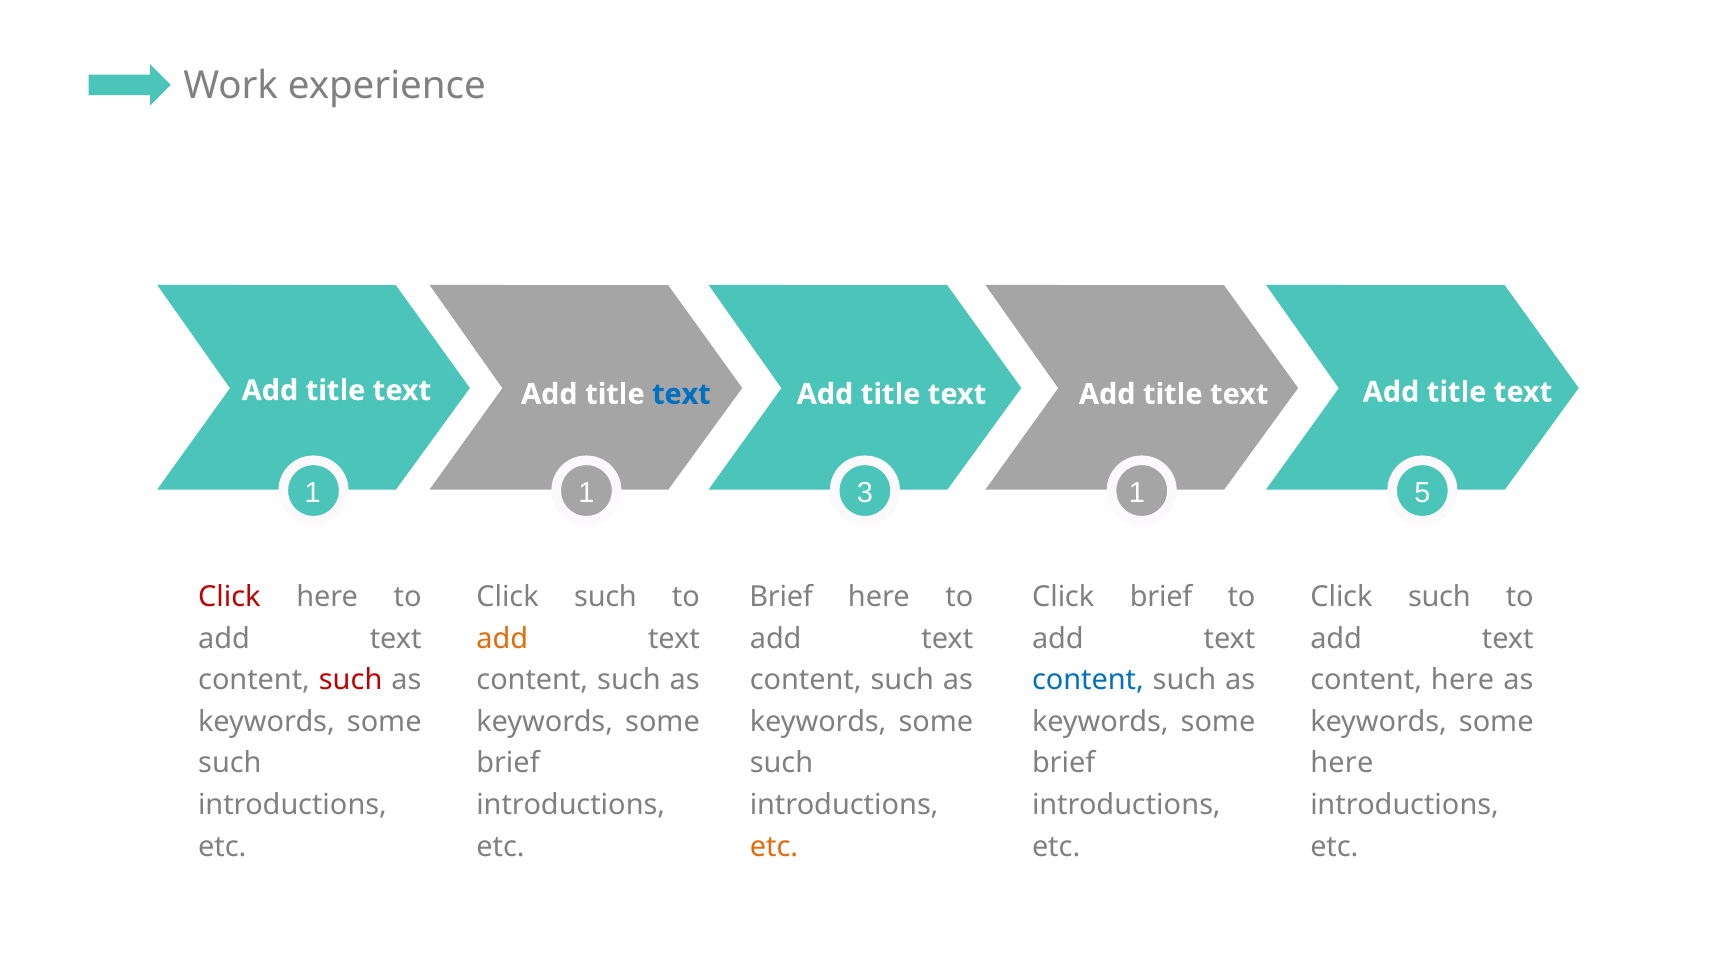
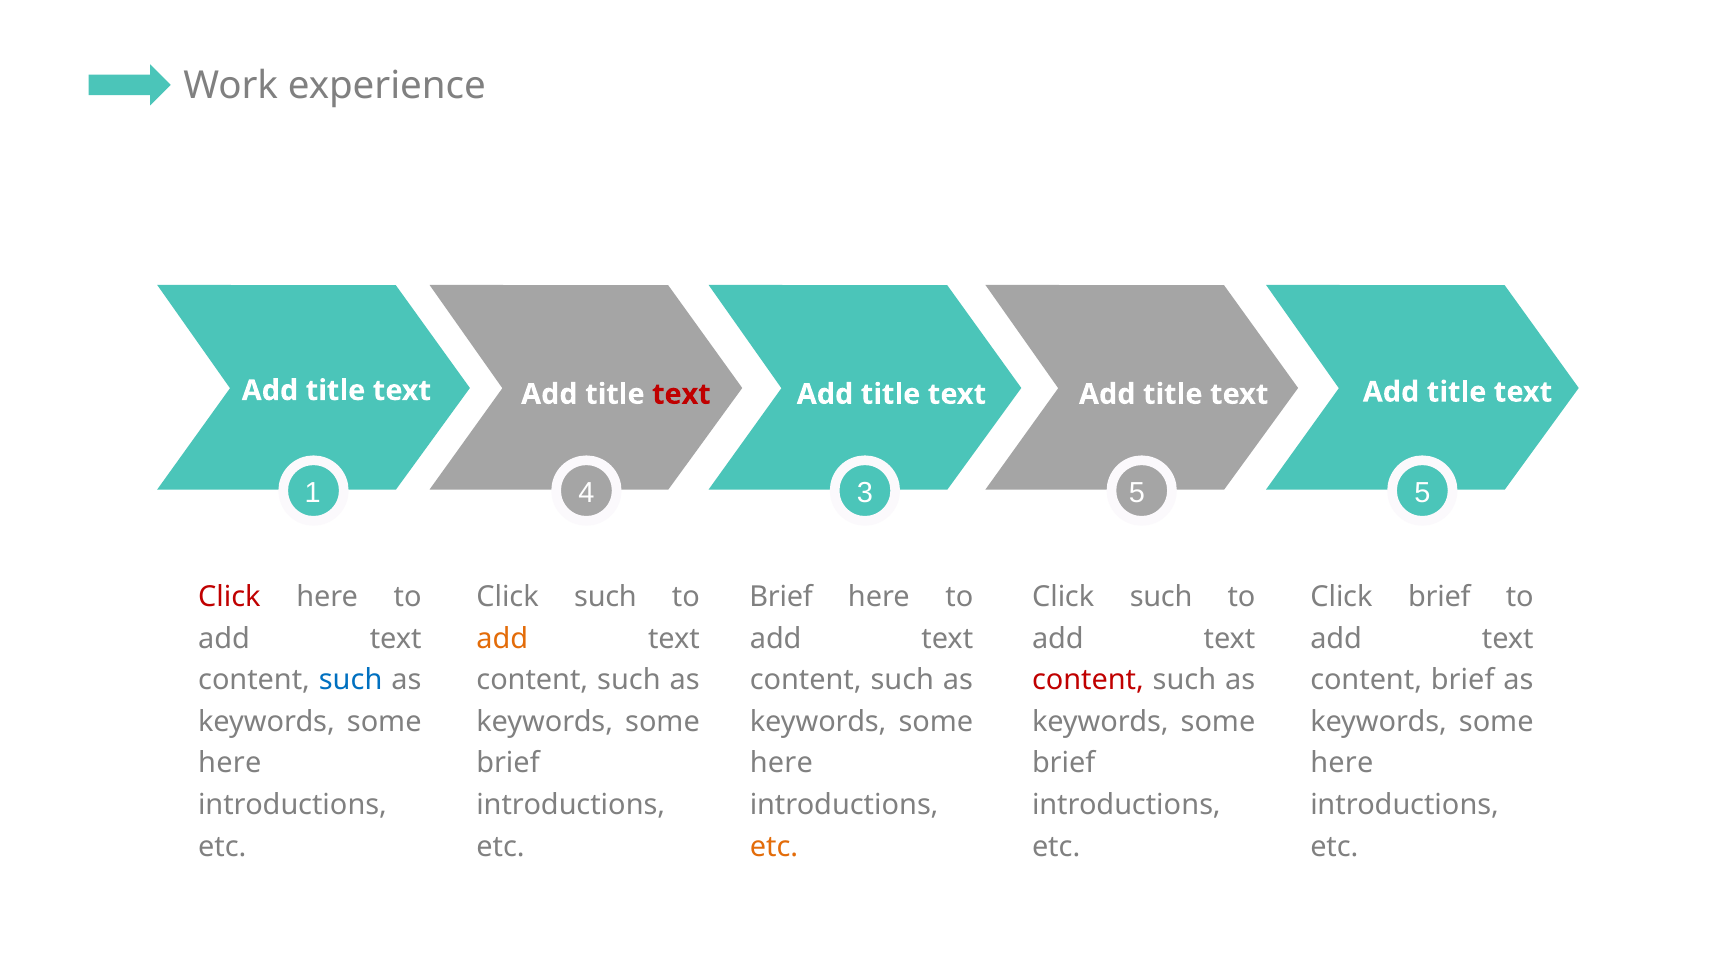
text colour: blue -> red (681, 394)
1 1: 1 -> 4 (586, 492)
3 1: 1 -> 5 (1137, 492)
brief: brief -> such (1161, 597)
such: such -> brief (1439, 597)
such colour: red -> blue (351, 680)
content colour: blue -> red (1088, 680)
content here: here -> brief (1463, 680)
such: such -> here (230, 763)
such: such -> here (781, 763)
